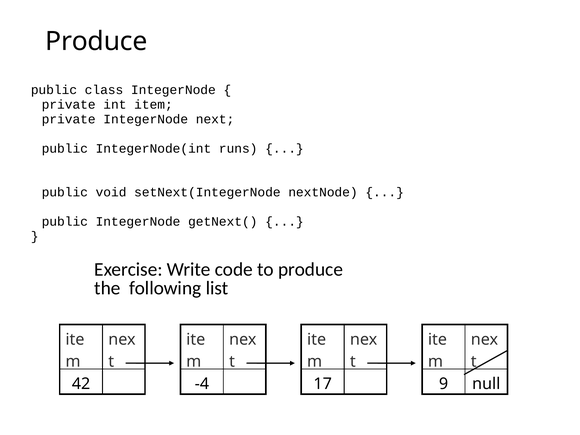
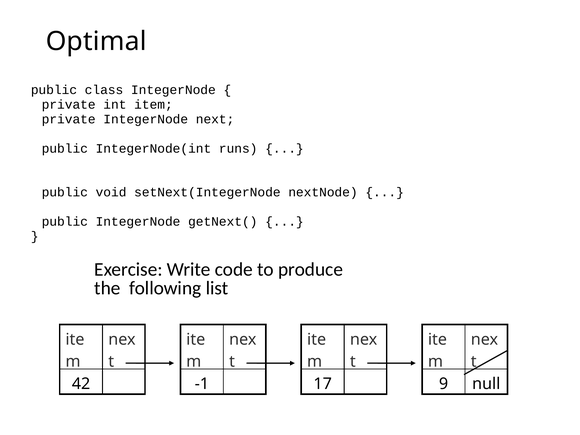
Produce: Produce -> Optimal (96, 41)
-4: -4 -> -1 (202, 384)
